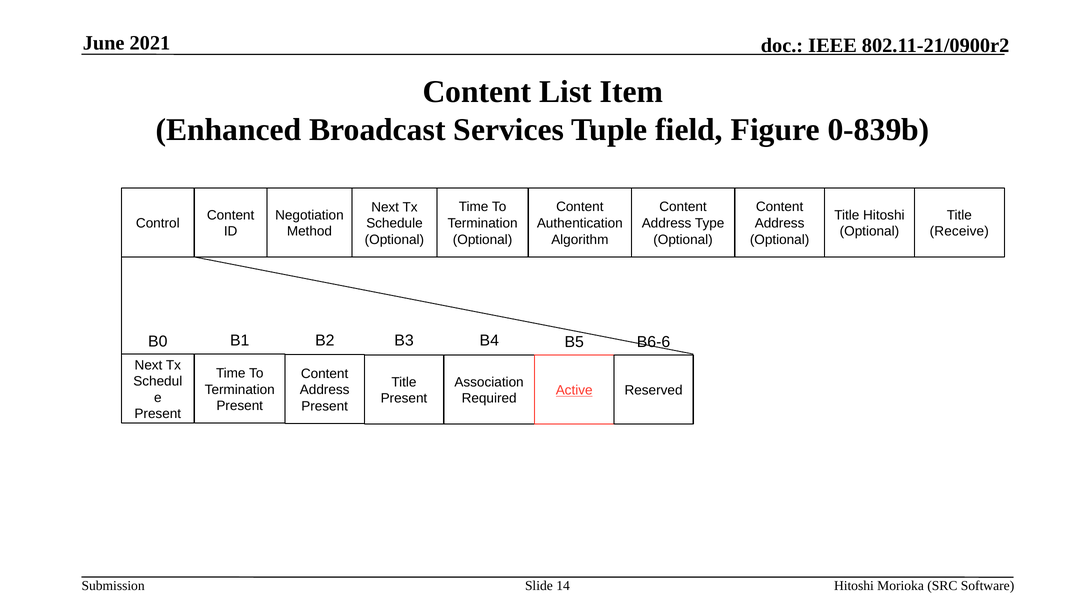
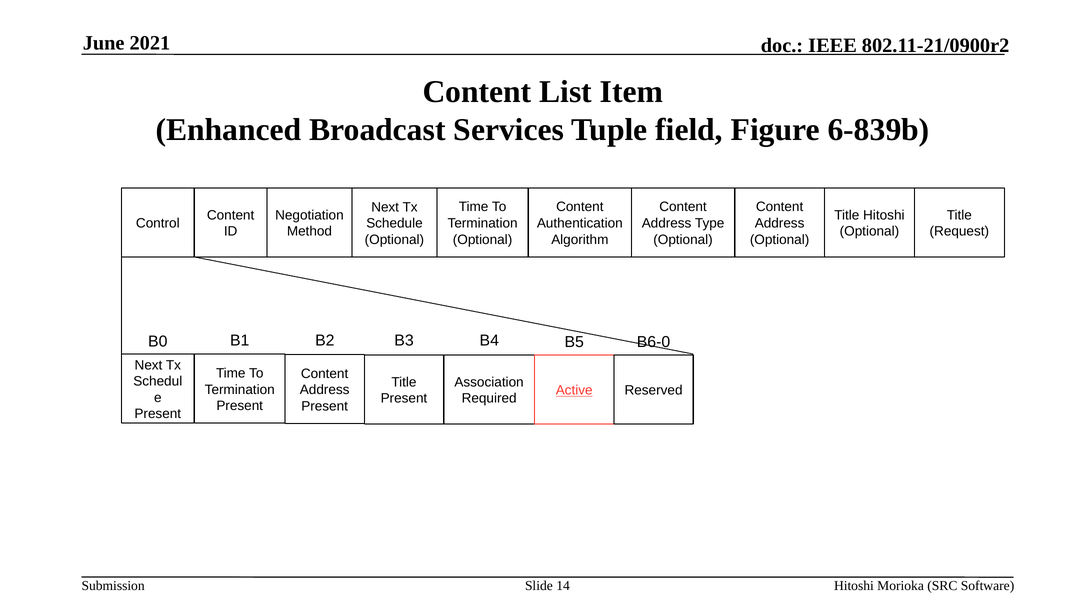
0-839b: 0-839b -> 6-839b (878, 130)
Receive: Receive -> Request (959, 231)
B6-6: B6-6 -> B6-0 (654, 342)
